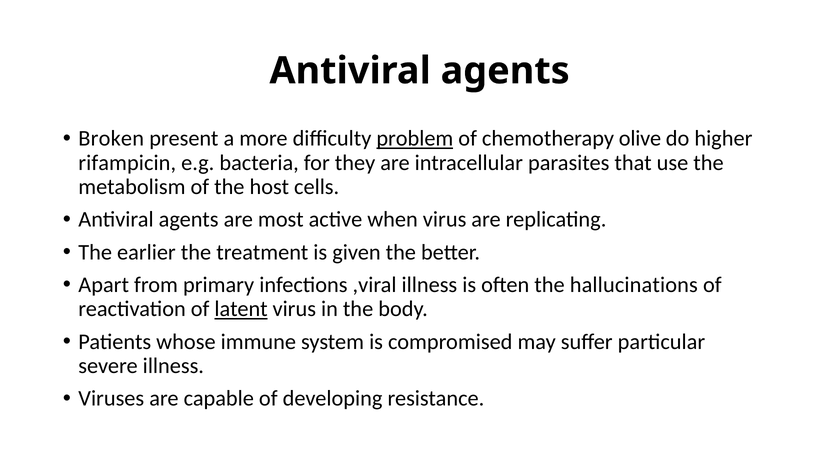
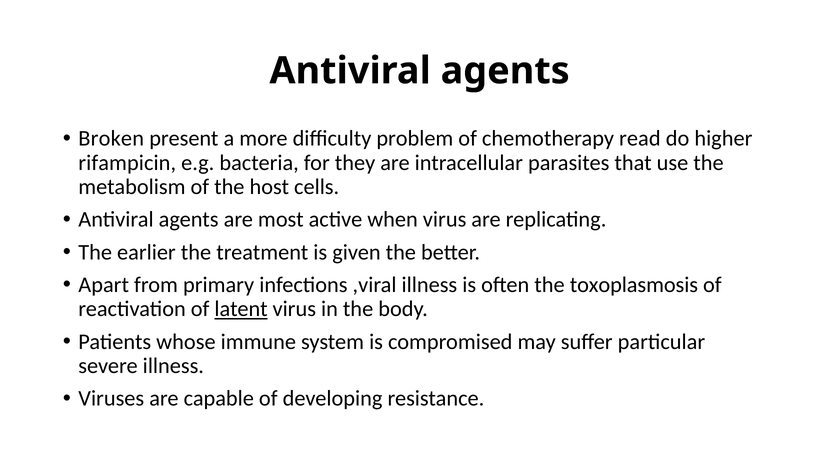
problem underline: present -> none (415, 139)
olive: olive -> read (640, 139)
hallucinations: hallucinations -> toxoplasmosis (634, 285)
